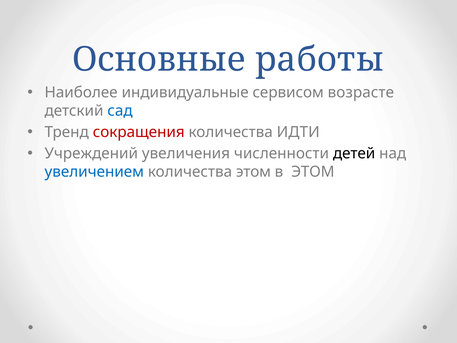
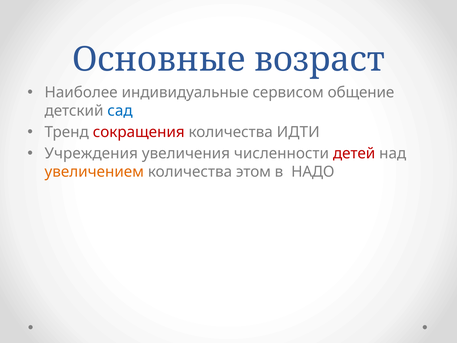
работы: работы -> возраст (320, 60)
возрасте: возрасте -> общение (361, 92)
Учреждений: Учреждений -> Учреждения (91, 153)
детей colour: black -> red (354, 153)
увеличением colour: blue -> orange (94, 172)
в ЭТОМ: ЭТОМ -> НАДО (313, 172)
